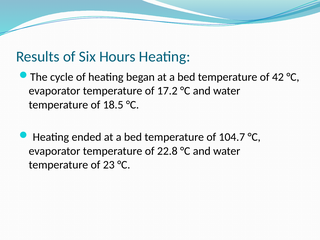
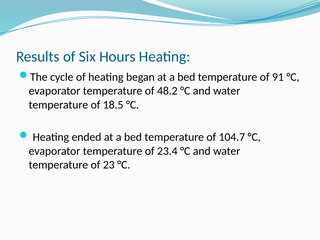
42: 42 -> 91 (278, 77)
17.2: 17.2 -> 48.2 (167, 91)
22.8: 22.8 -> 23.4 (167, 151)
